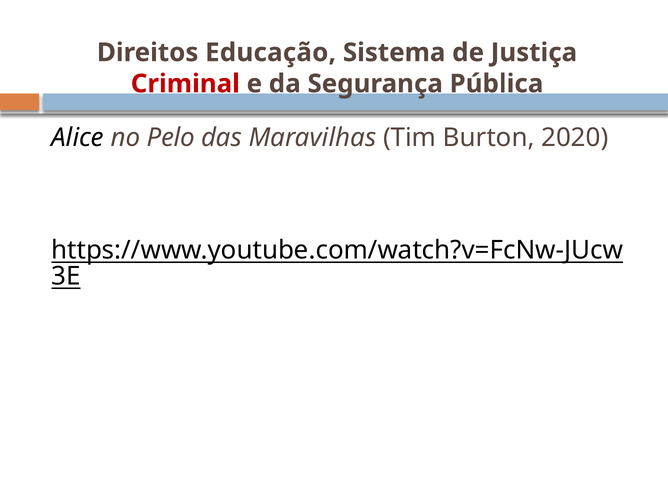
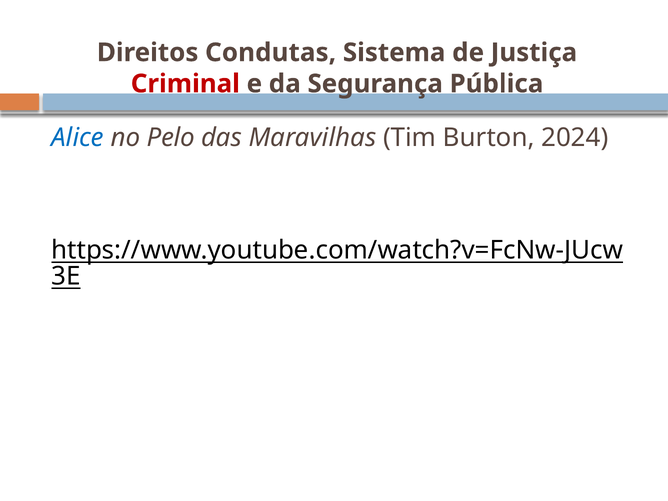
Educação: Educação -> Condutas (271, 53)
Alice colour: black -> blue (78, 138)
2020: 2020 -> 2024 (575, 138)
